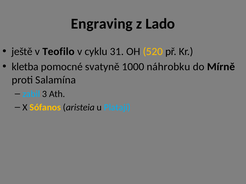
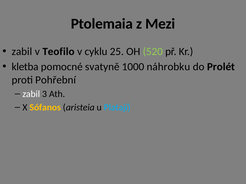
Engraving: Engraving -> Ptolemaia (102, 24)
Lado: Lado -> Mezi (160, 24)
ještě: ještě -> zabil (22, 52)
31: 31 -> 25 (117, 52)
520 colour: yellow -> light green (153, 52)
Mírně: Mírně -> Prolét (221, 67)
Salamína: Salamína -> Pohřební (56, 80)
zabil colour: light blue -> white (31, 94)
